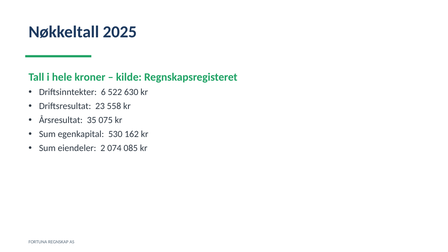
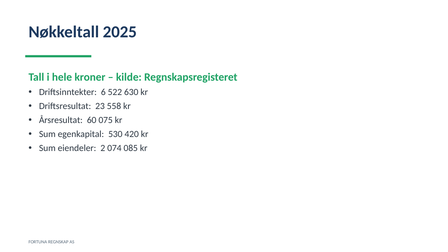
35: 35 -> 60 (92, 120)
162: 162 -> 420 (132, 134)
